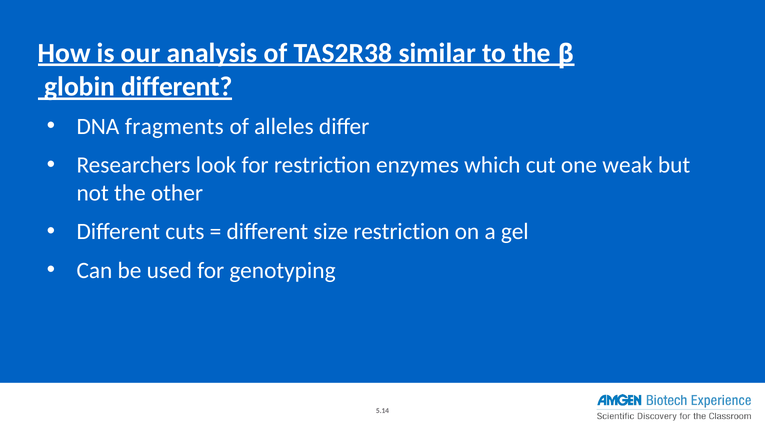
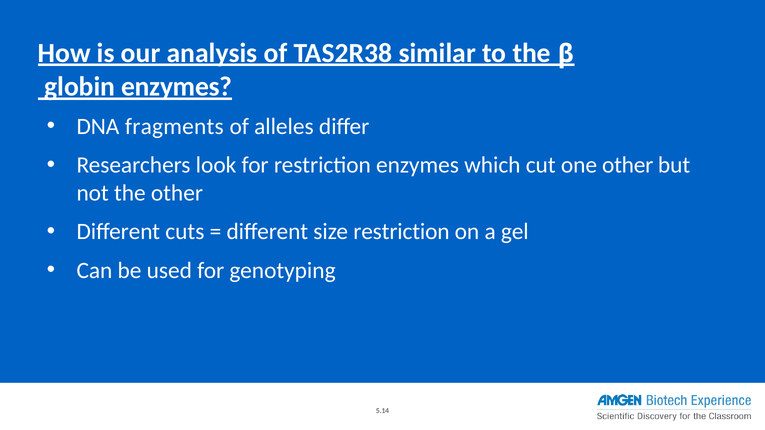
globin different: different -> enzymes (177, 87)
one weak: weak -> other (628, 165)
